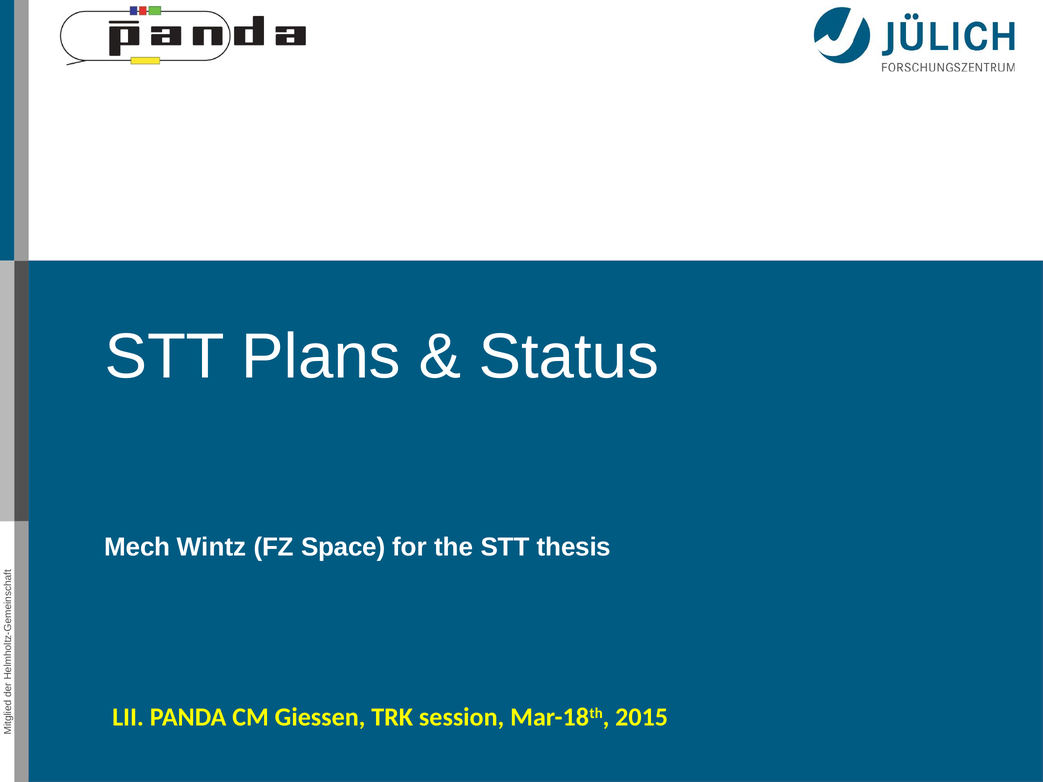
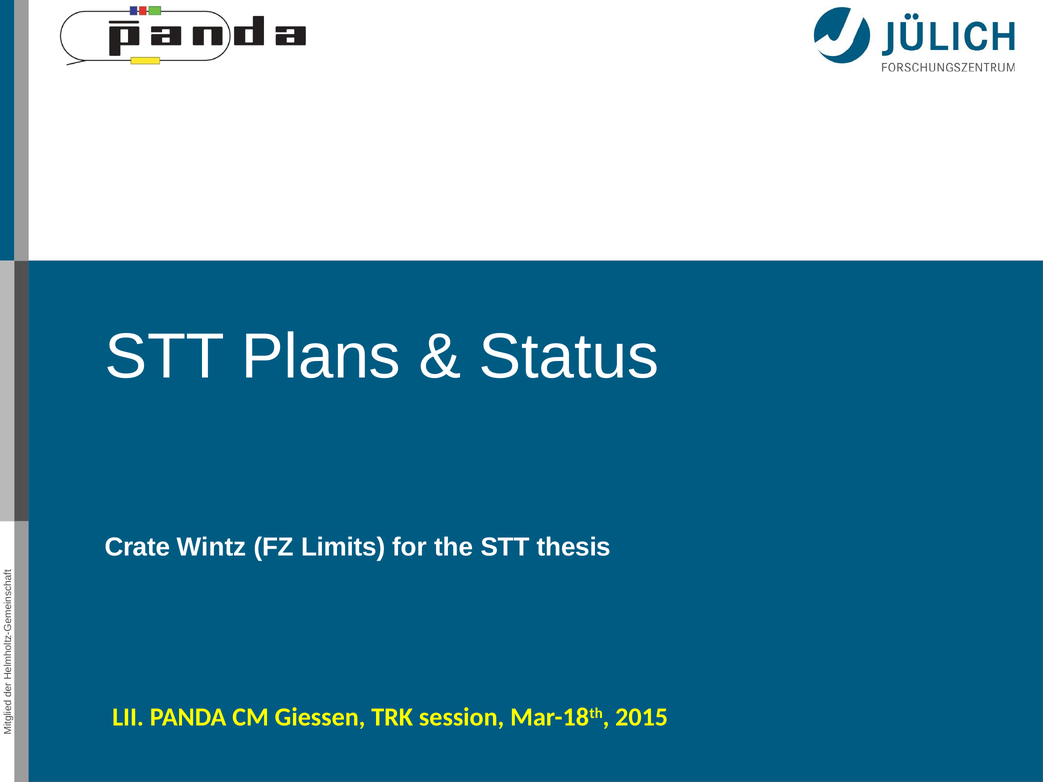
Mech: Mech -> Crate (137, 547)
Space: Space -> Limits (343, 547)
